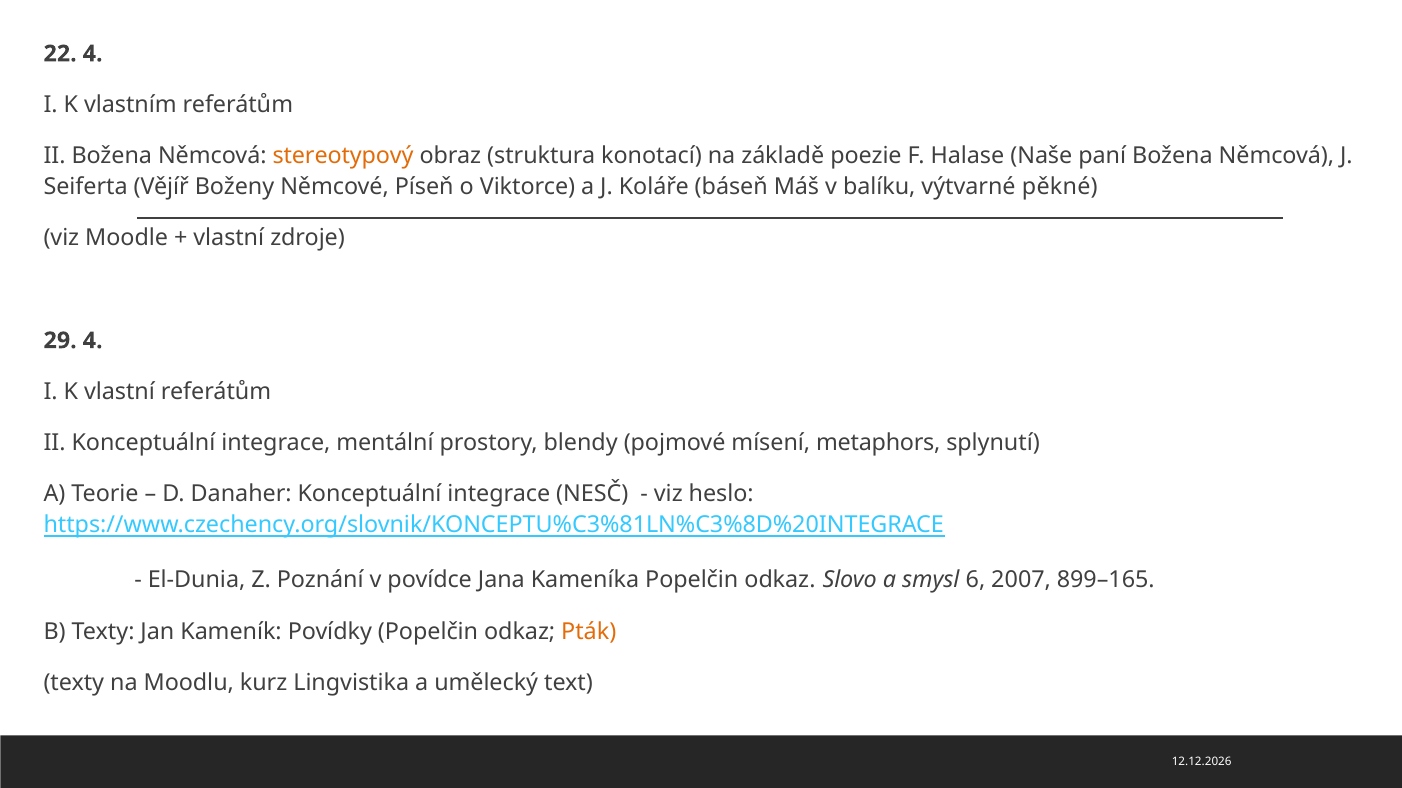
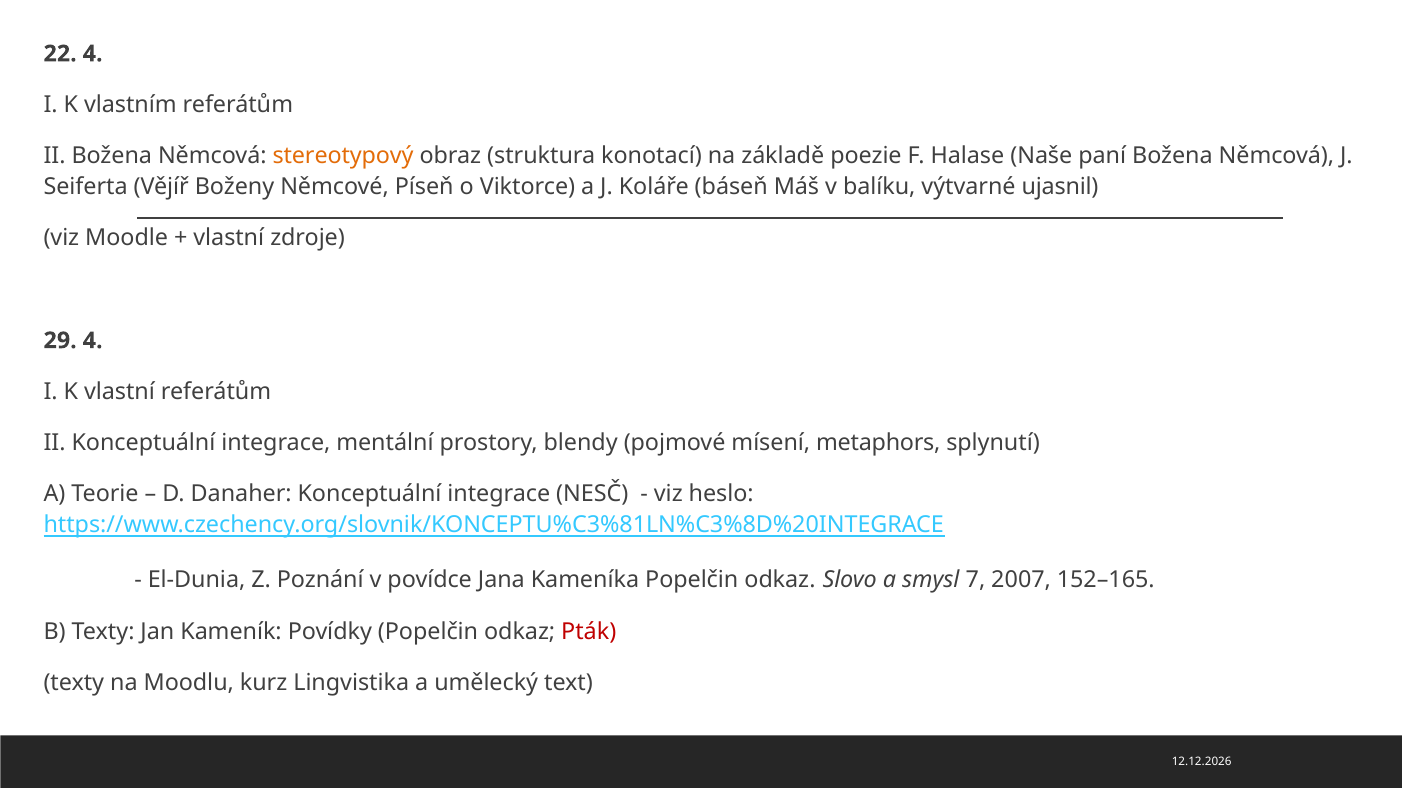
pěkné: pěkné -> ujasnil (1060, 187)
6: 6 -> 7 (976, 581)
899–165: 899–165 -> 152–165 (1106, 581)
Pták colour: orange -> red (589, 632)
